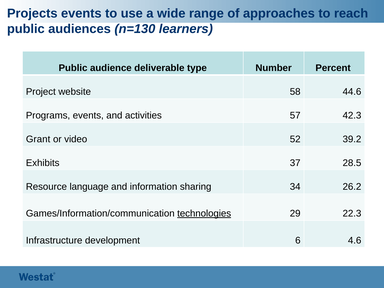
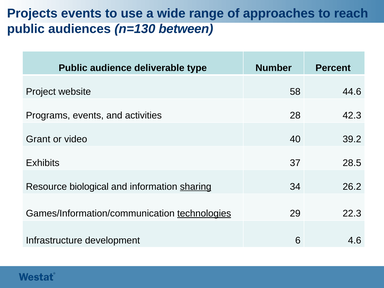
learners: learners -> between (186, 29)
57: 57 -> 28 (295, 115)
52: 52 -> 40 (295, 139)
language: language -> biological (89, 187)
sharing underline: none -> present (196, 187)
